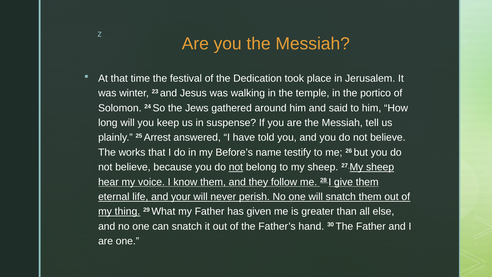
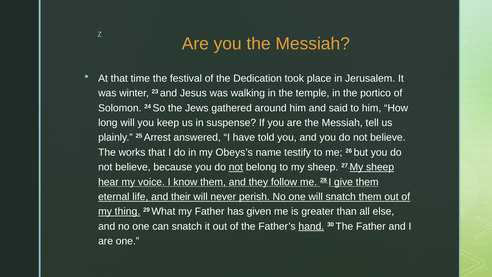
Before’s: Before’s -> Obeys’s (234, 152)
your: your -> their (181, 197)
hand underline: none -> present (311, 226)
